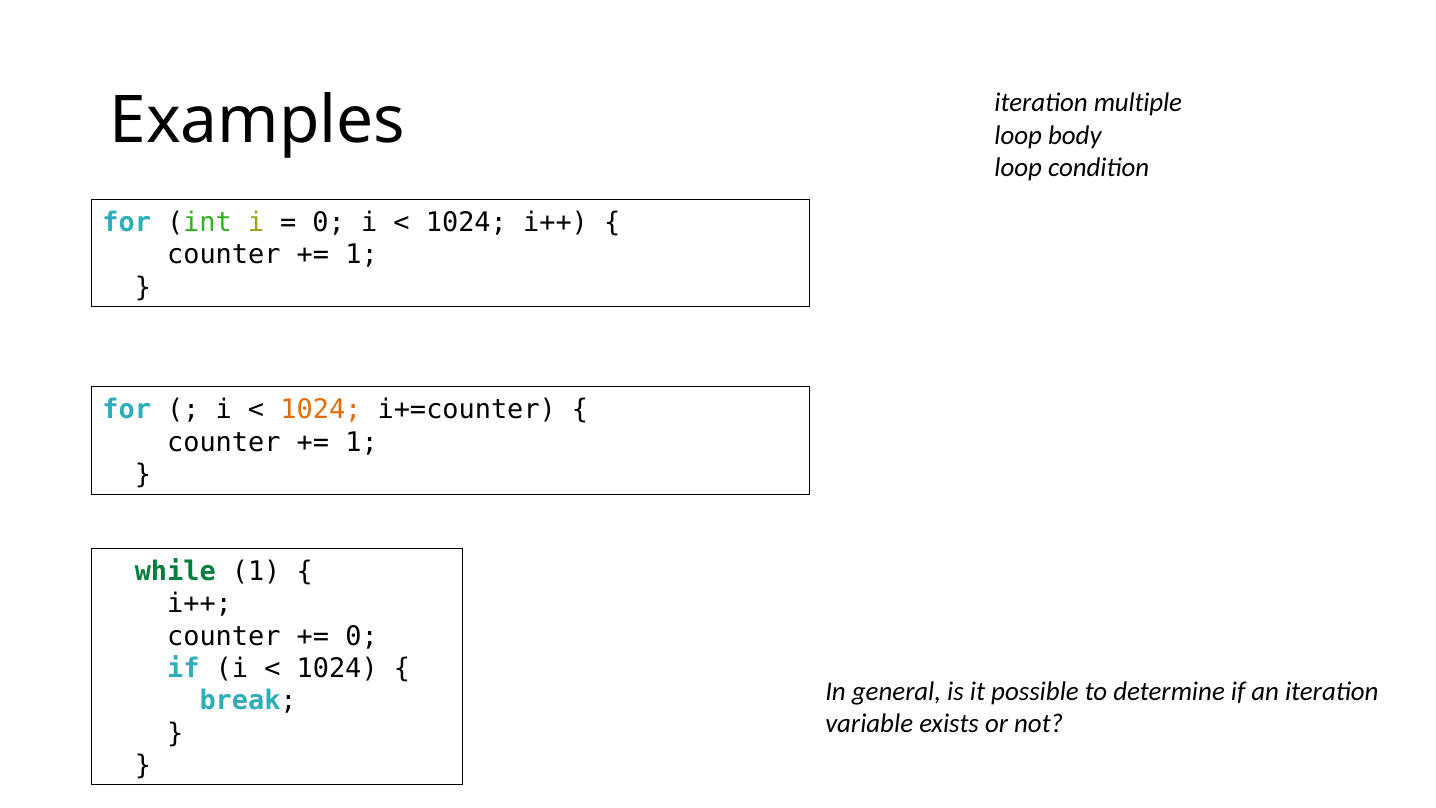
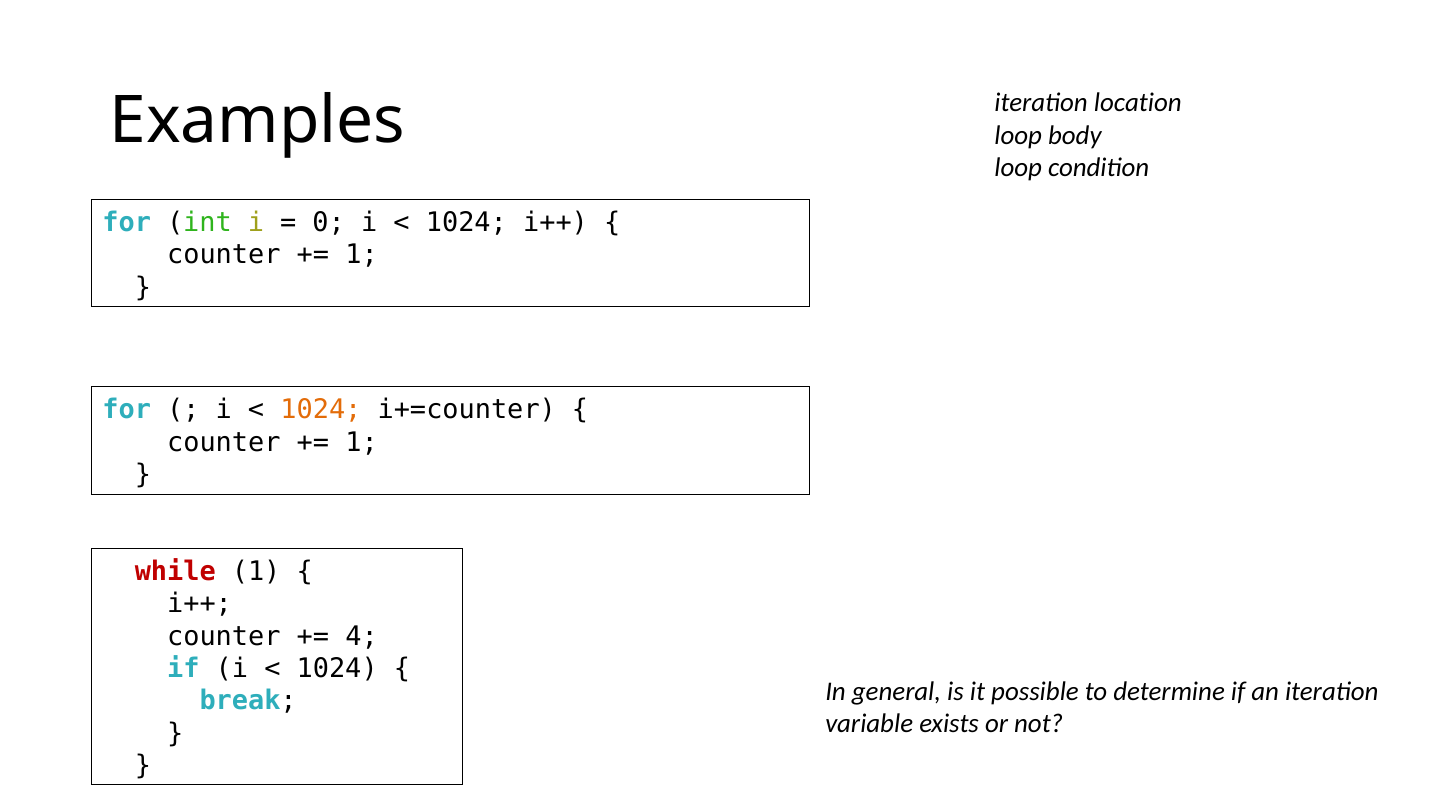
multiple: multiple -> location (1138, 103)
while colour: green -> red (175, 571)
0: 0 -> 4 (362, 636)
